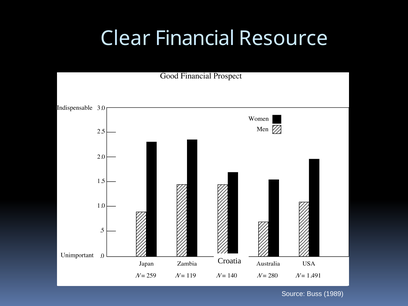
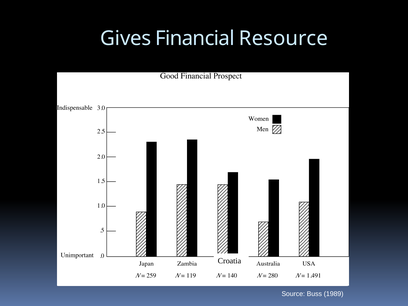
Clear: Clear -> Gives (126, 39)
